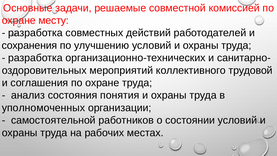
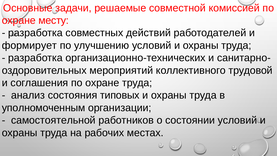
сохранения: сохранения -> формирует (29, 45)
понятия: понятия -> типовых (120, 95)
уполномоченных: уполномоченных -> уполномоченным (44, 108)
